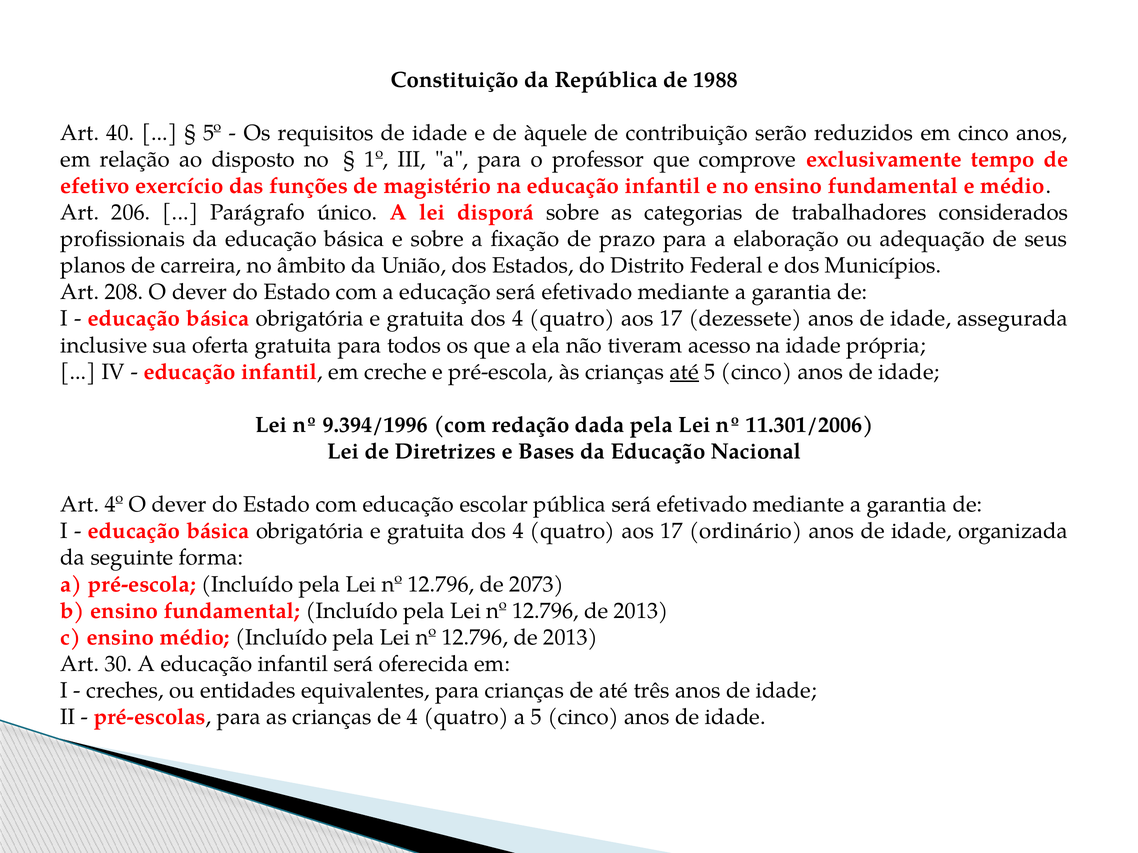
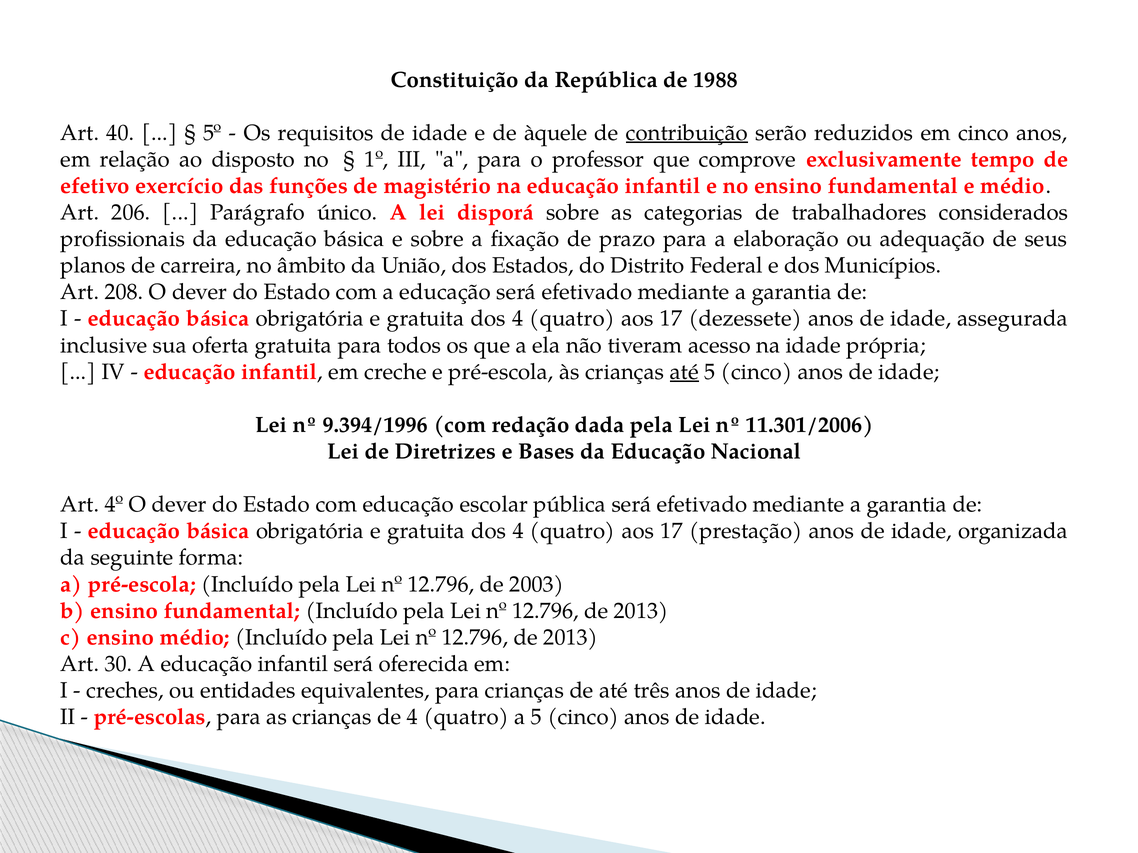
contribuição underline: none -> present (687, 133)
ordinário: ordinário -> prestação (746, 531)
2073: 2073 -> 2003 (537, 585)
